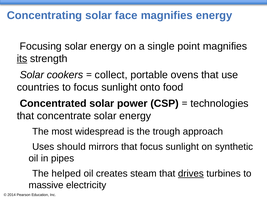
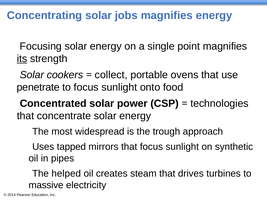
face: face -> jobs (126, 15)
countries: countries -> penetrate (38, 87)
should: should -> tapped (71, 147)
drives underline: present -> none (191, 174)
